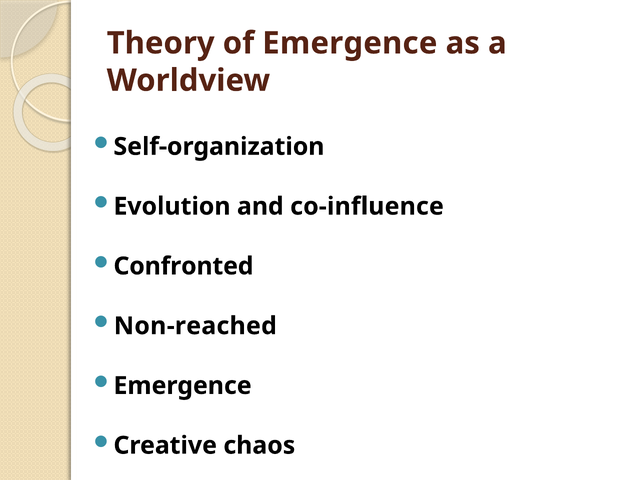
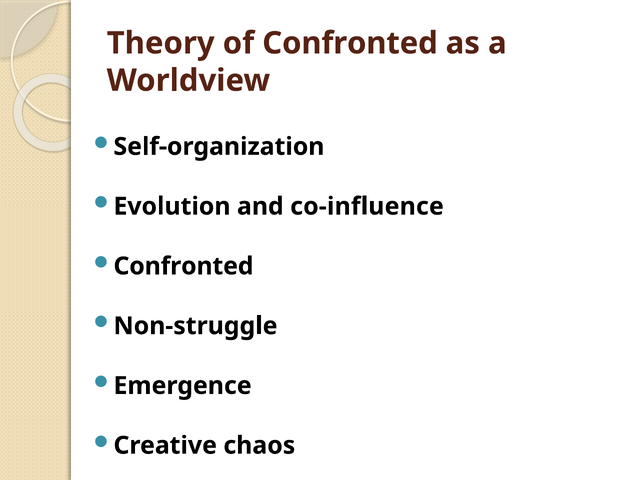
of Emergence: Emergence -> Confronted (350, 43)
Non-reached: Non-reached -> Non-struggle (195, 326)
